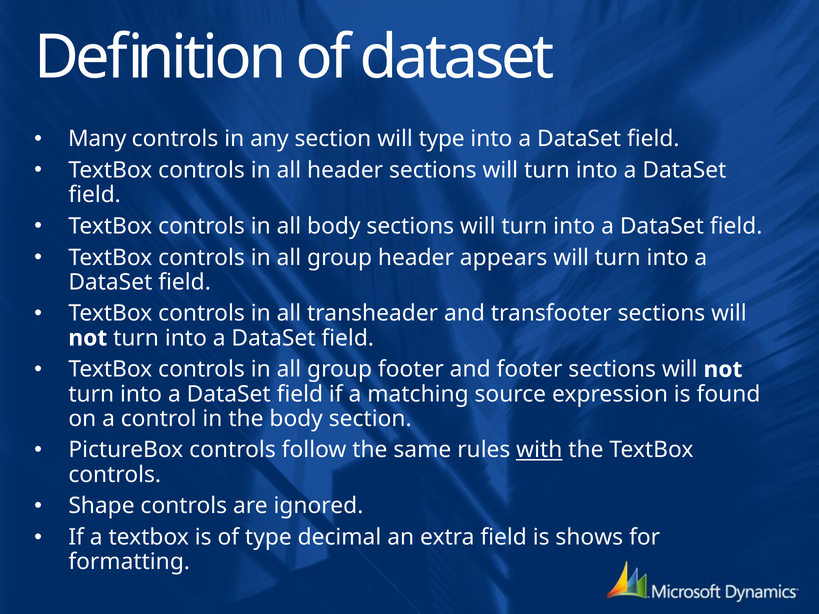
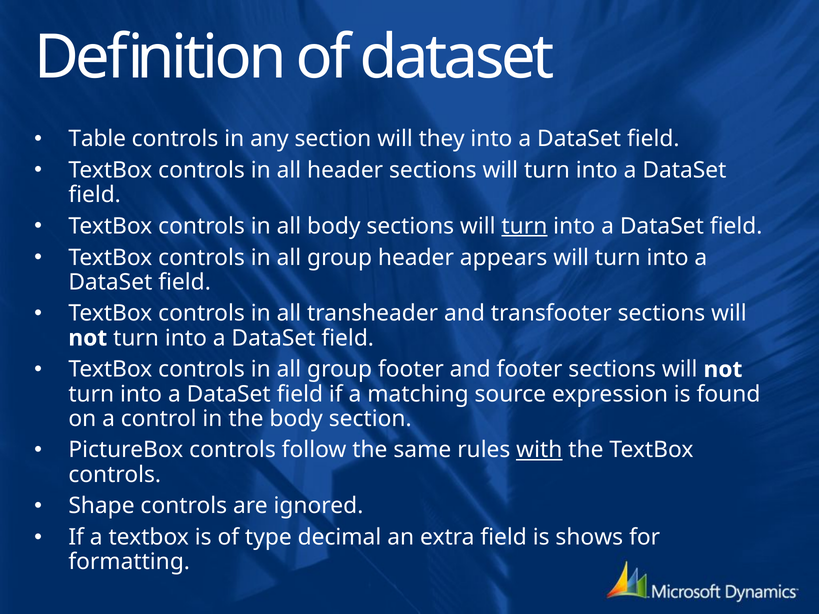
Many: Many -> Table (97, 139)
will type: type -> they (442, 139)
turn underline: none -> present (524, 226)
